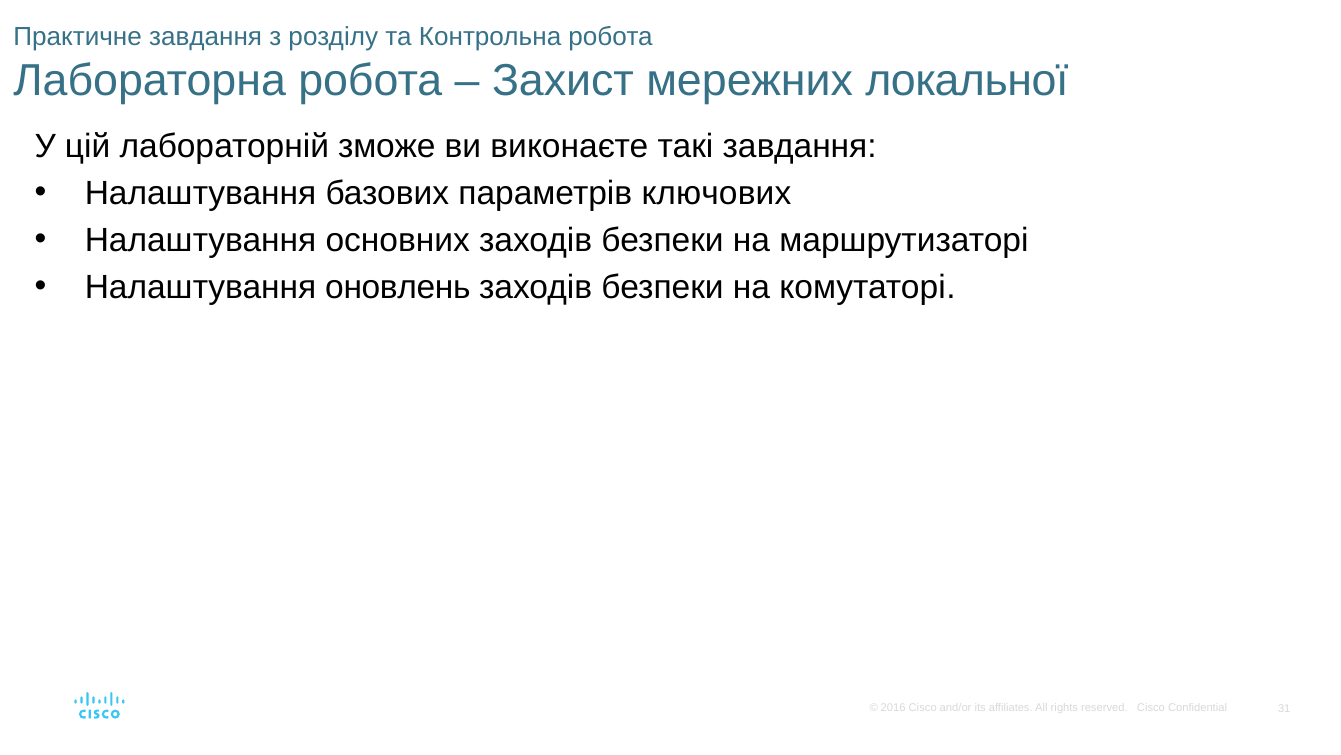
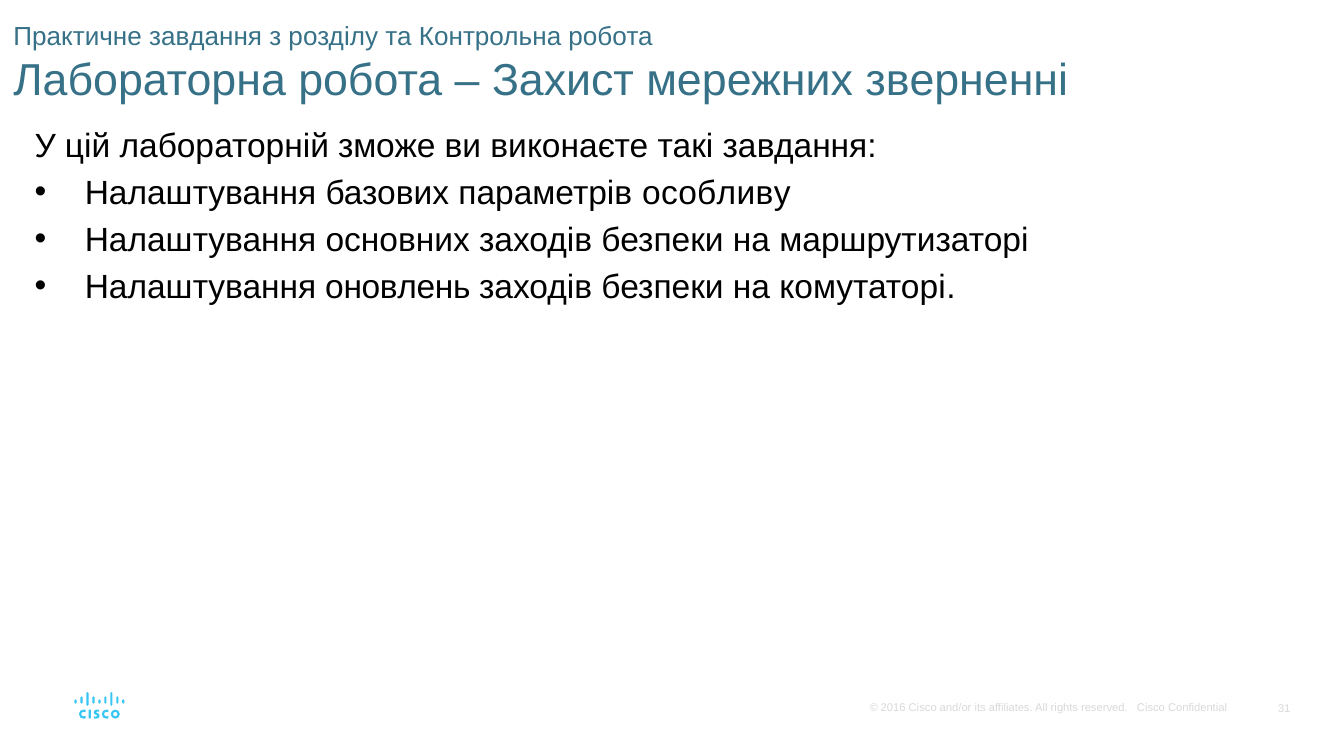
локальної: локальної -> зверненні (967, 80)
ключових: ключових -> особливу (716, 193)
